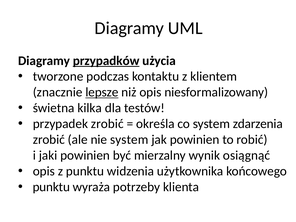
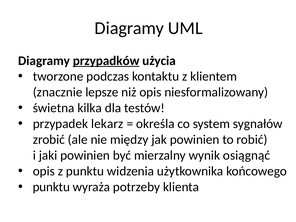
lepsze underline: present -> none (102, 92)
przypadek zrobić: zrobić -> lekarz (107, 124)
zdarzenia: zdarzenia -> sygnałów (258, 124)
nie system: system -> między (129, 140)
